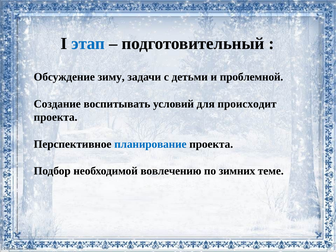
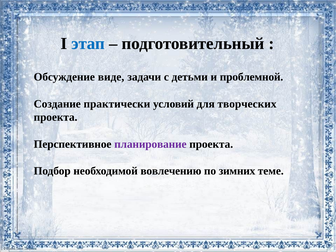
зиму: зиму -> виде (111, 77)
воспитывать: воспитывать -> практически (117, 104)
происходит: происходит -> творческих (247, 104)
планирование colour: blue -> purple (150, 144)
